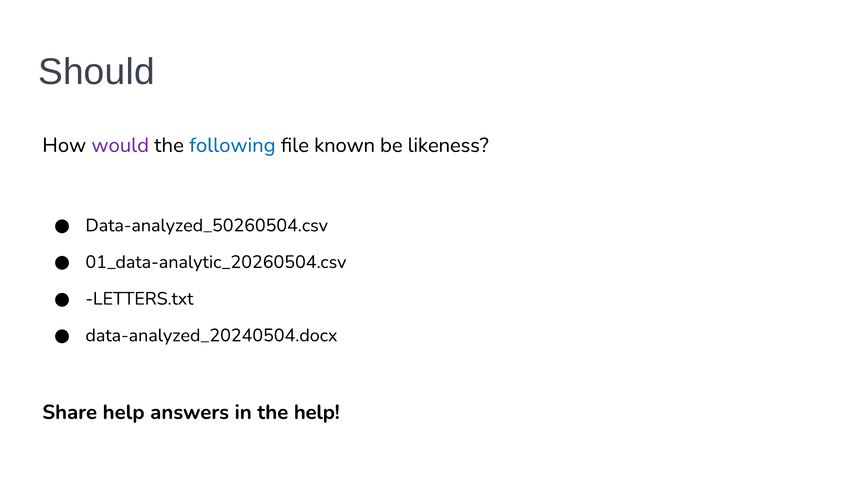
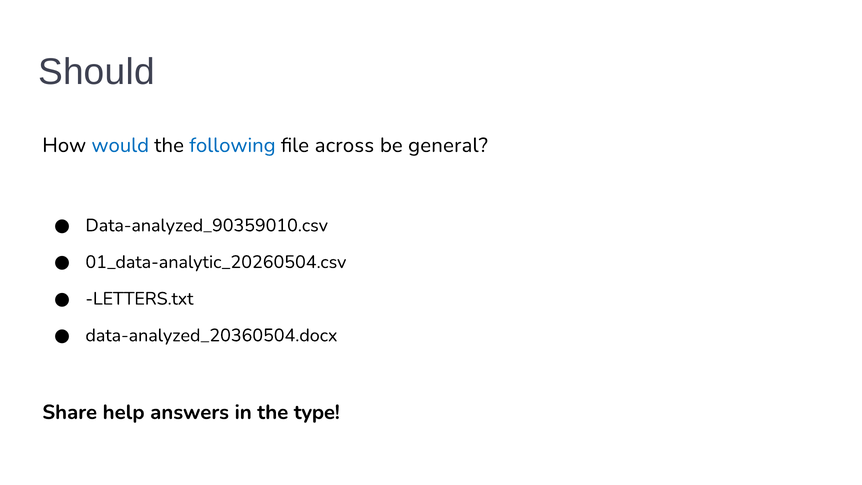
would colour: purple -> blue (120, 145)
known: known -> across (344, 145)
likeness: likeness -> general (448, 145)
Data-analyzed_50260504.csv: Data-analyzed_50260504.csv -> Data-analyzed_90359010.csv (207, 225)
data-analyzed_20240504.docx: data-analyzed_20240504.docx -> data-analyzed_20360504.docx (211, 335)
the help: help -> type (317, 412)
